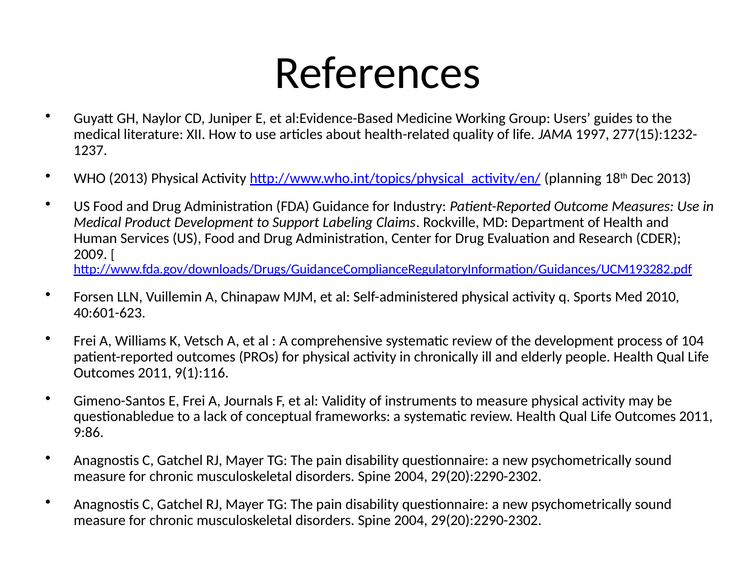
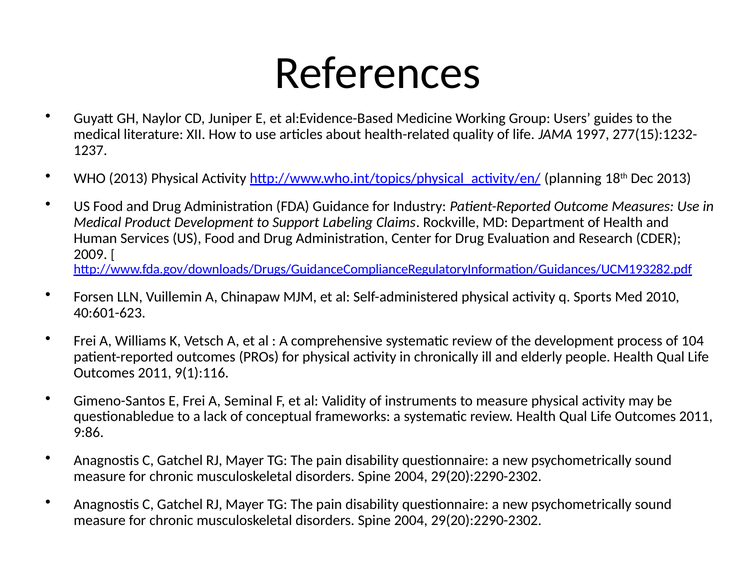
Journals: Journals -> Seminal (248, 401)
